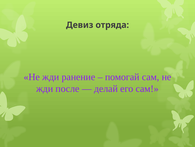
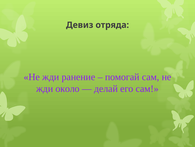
после: после -> около (68, 88)
